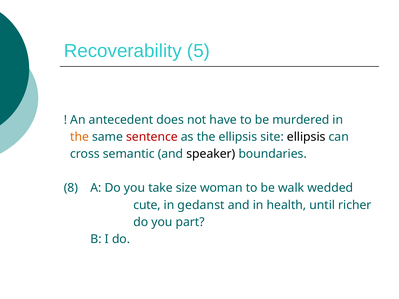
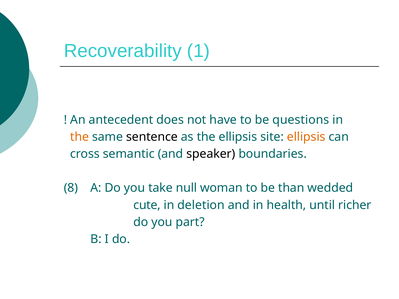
5: 5 -> 1 (198, 51)
murdered: murdered -> questions (301, 120)
sentence colour: red -> black (152, 137)
ellipsis colour: black -> orange (306, 137)
size: size -> null (186, 188)
walk: walk -> than (291, 188)
gedanst: gedanst -> deletion (201, 205)
